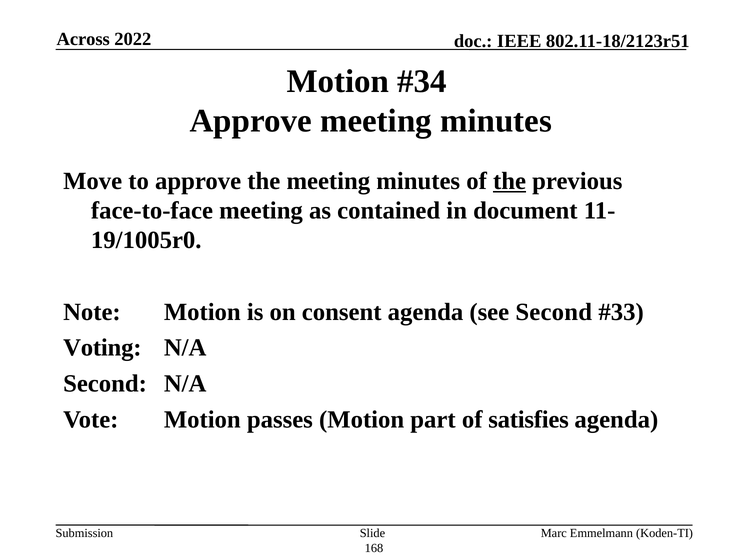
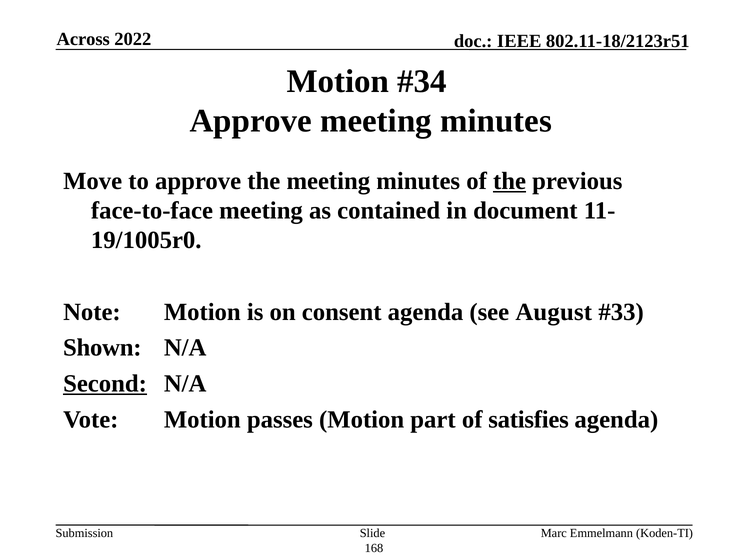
see Second: Second -> August (554, 312)
Voting: Voting -> Shown (102, 348)
Second underline: none -> present (105, 384)
